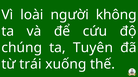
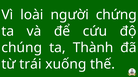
không: không -> chứng (116, 15)
Tuyên: Tuyên -> Thành (93, 48)
